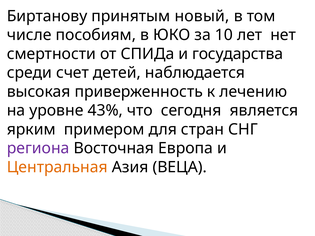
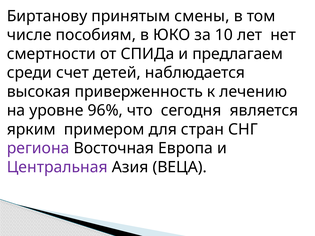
новый: новый -> смены (202, 16)
государства: государства -> предлагаем (238, 54)
43%: 43% -> 96% (105, 111)
Центральная colour: orange -> purple (57, 167)
